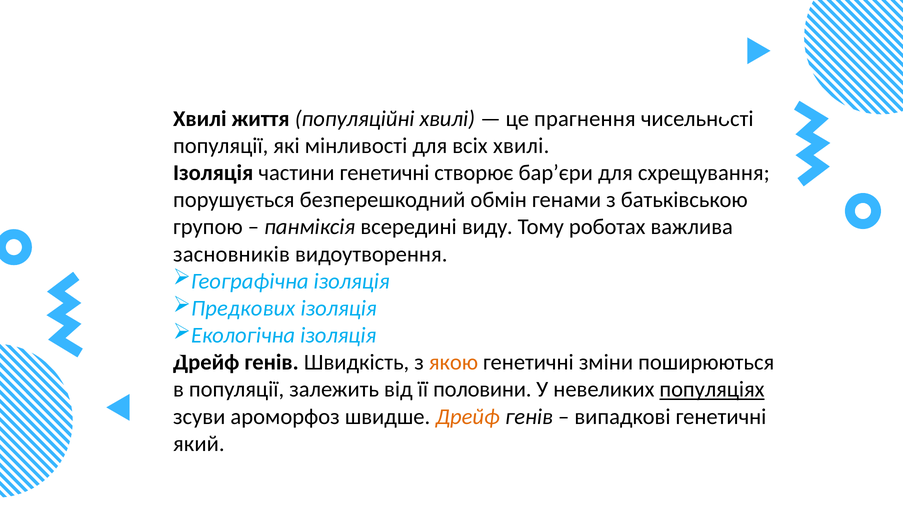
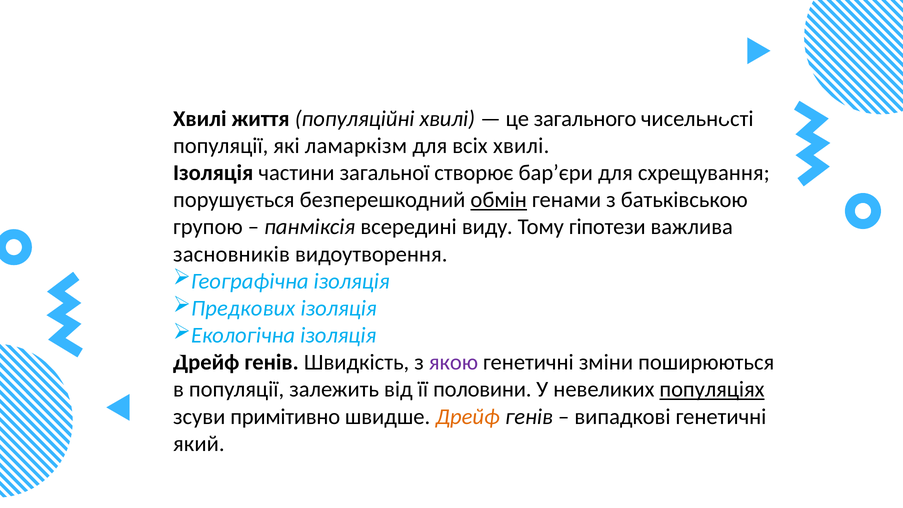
прагнення: прагнення -> загального (585, 119)
мінливості: мінливості -> ламаркізм (356, 146)
частини генетичні: генетичні -> загальної (385, 173)
обмін underline: none -> present (499, 200)
роботах: роботах -> гіпотези (607, 227)
якою colour: orange -> purple (453, 362)
ароморфоз: ароморфоз -> примітивно (285, 417)
